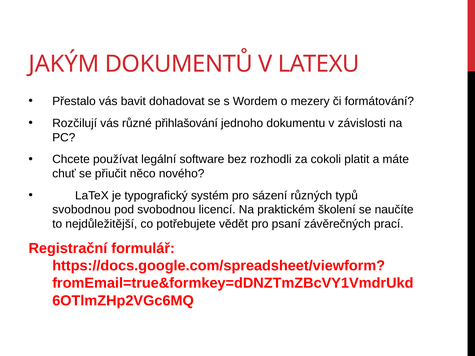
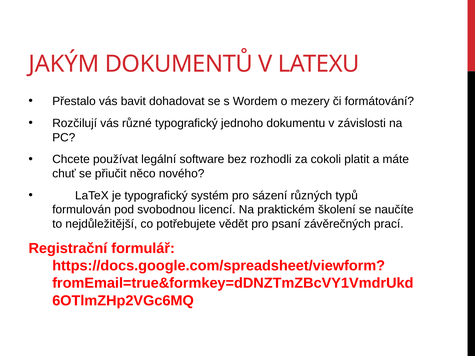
různé přihlašování: přihlašování -> typografický (186, 123)
svobodnou: svobodnou -> formulován (82, 210)
